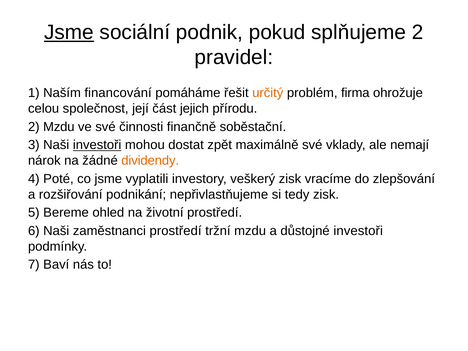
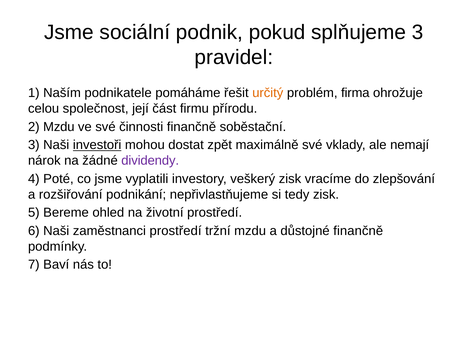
Jsme underline: present -> none (69, 32)
splňujeme 2: 2 -> 3 (418, 32)
financování: financování -> podnikatele (118, 93)
jejich: jejich -> firmu (194, 109)
dividendy colour: orange -> purple (150, 161)
důstojné investoři: investoři -> finančně (358, 231)
